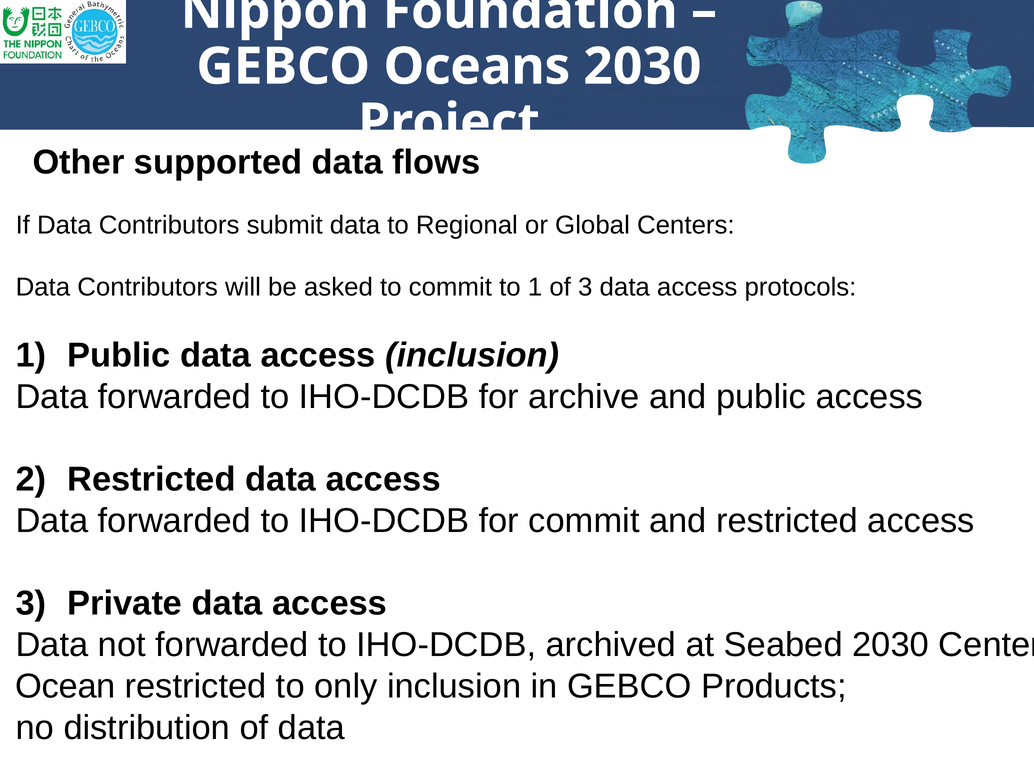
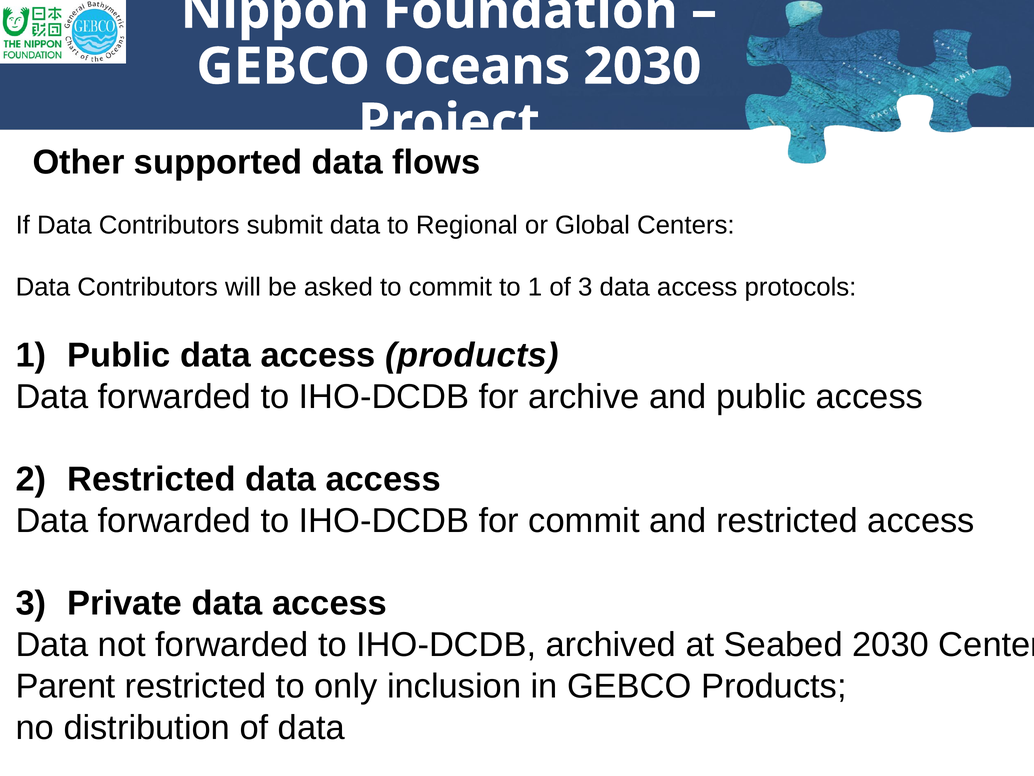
access inclusion: inclusion -> products (472, 355)
Ocean: Ocean -> Parent (66, 686)
